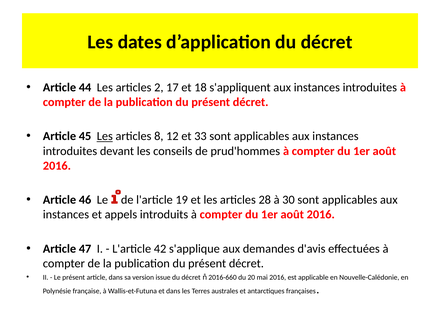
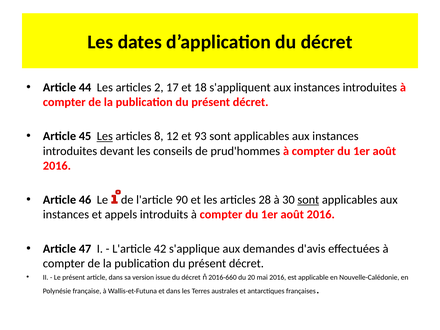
33: 33 -> 93 (200, 136)
19: 19 -> 90 (182, 200)
sont underline: none -> present (308, 200)
